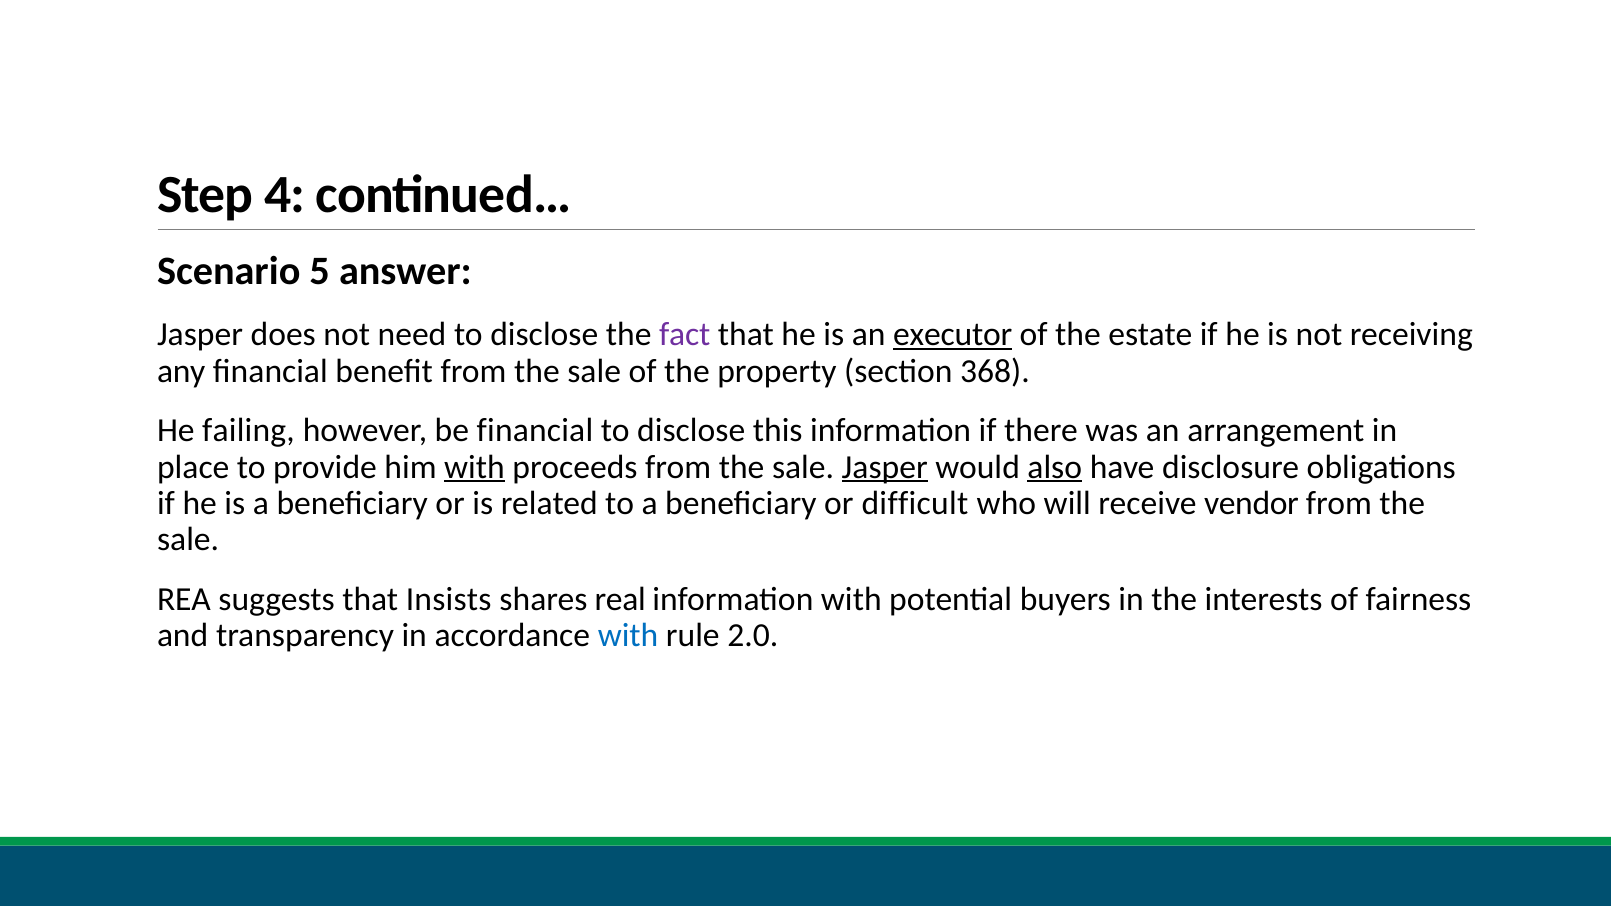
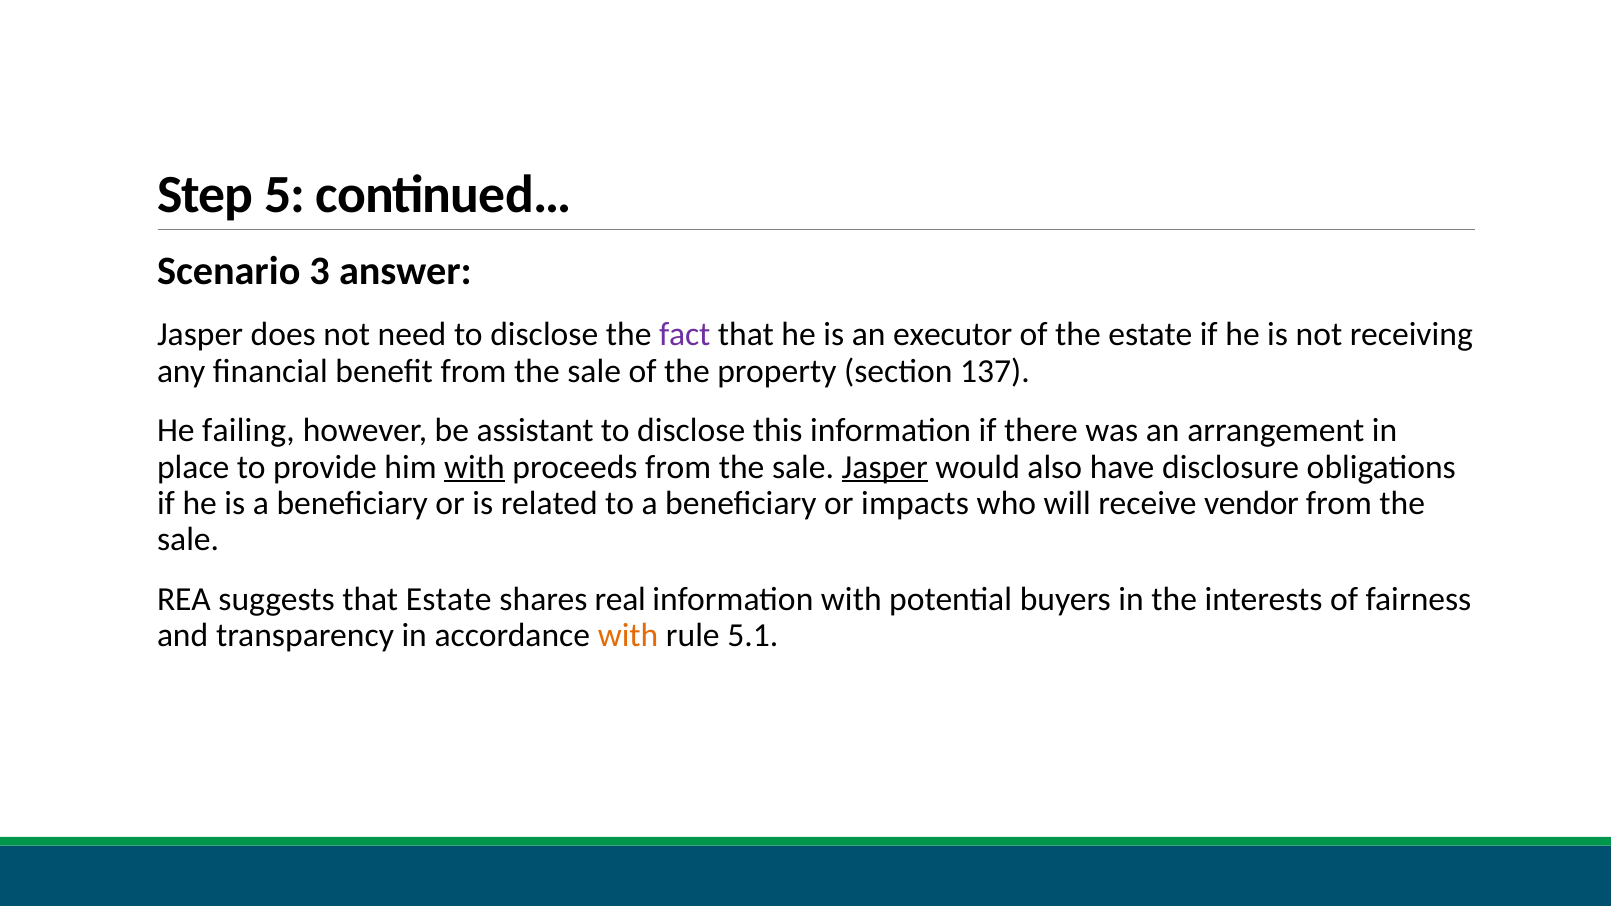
4: 4 -> 5 (285, 195)
5: 5 -> 3 (320, 271)
executor underline: present -> none (953, 335)
368: 368 -> 137 (995, 371)
be financial: financial -> assistant (535, 431)
also underline: present -> none (1055, 467)
difficult: difficult -> impacts (915, 503)
that Insists: Insists -> Estate (449, 599)
with colour: blue -> orange (628, 636)
2.0: 2.0 -> 5.1 (753, 636)
